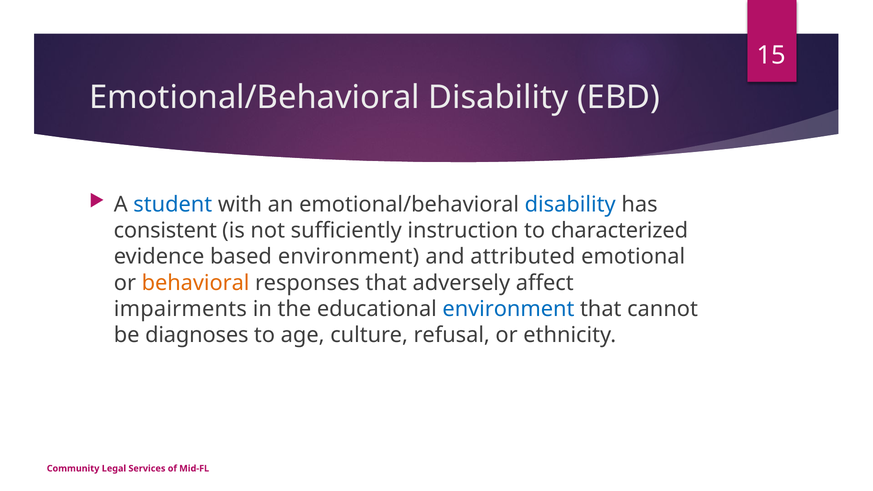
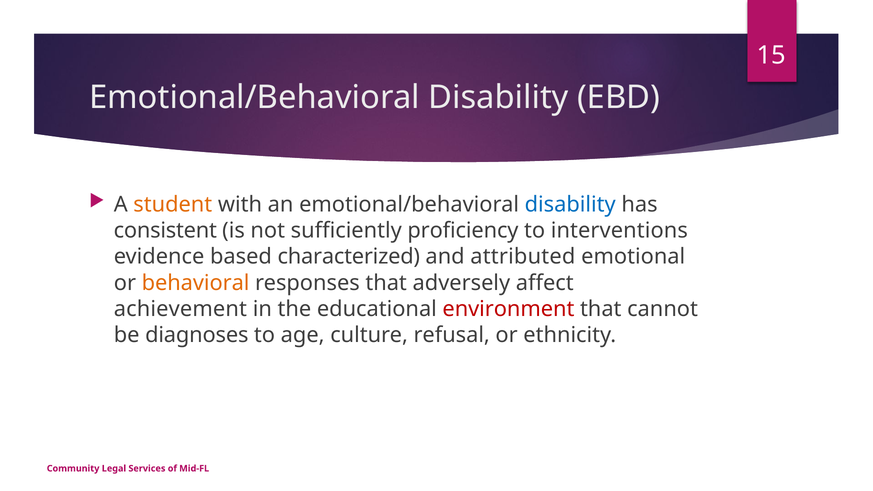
student colour: blue -> orange (173, 204)
instruction: instruction -> proficiency (463, 231)
characterized: characterized -> interventions (619, 231)
based environment: environment -> characterized (349, 257)
impairments: impairments -> achievement (180, 309)
environment colour: blue -> red (508, 309)
